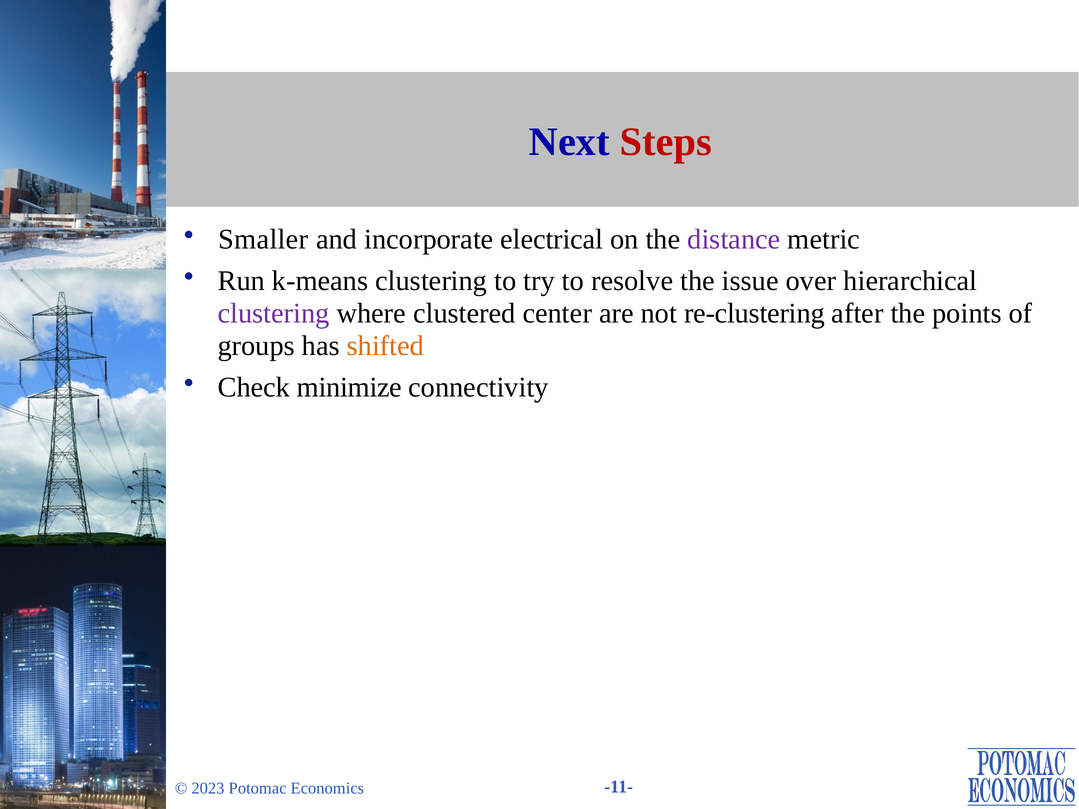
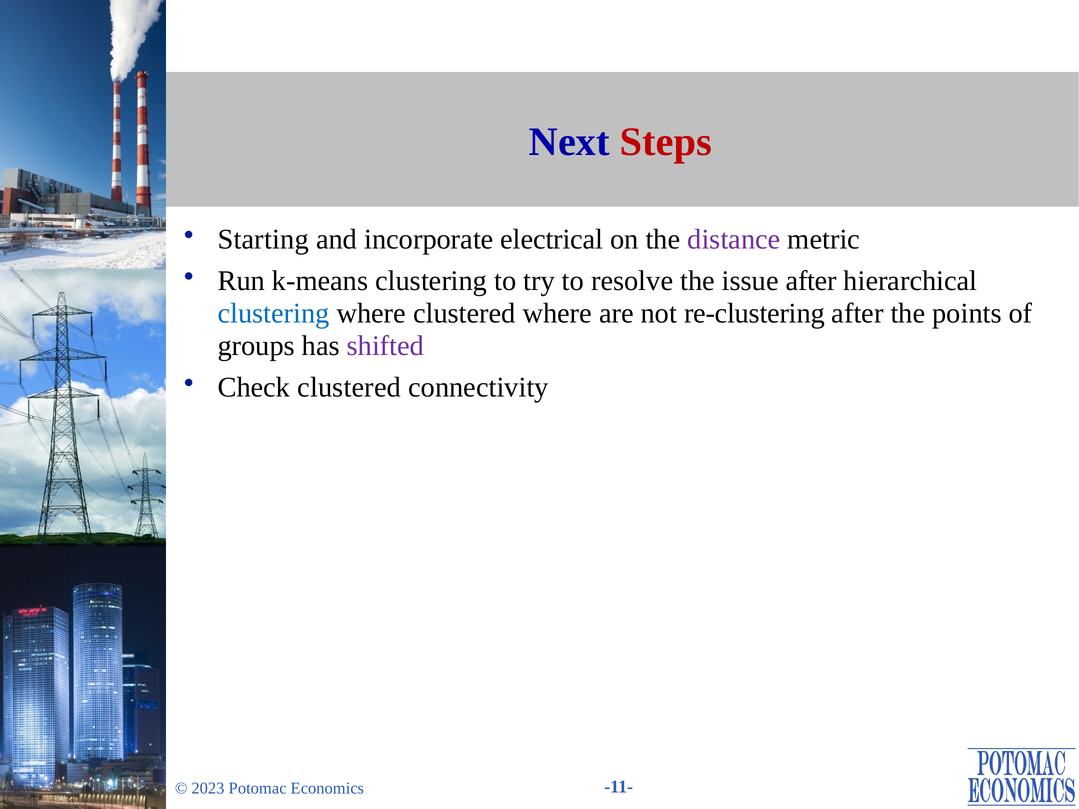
Smaller: Smaller -> Starting (263, 239)
issue over: over -> after (811, 281)
clustering colour: purple -> blue (274, 313)
clustered center: center -> where (557, 313)
shifted colour: orange -> purple (386, 346)
Check minimize: minimize -> clustered (349, 387)
